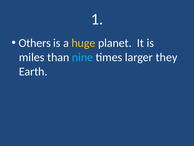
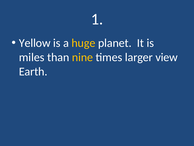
Others: Others -> Yellow (35, 43)
nine colour: light blue -> yellow (82, 57)
they: they -> view (167, 57)
